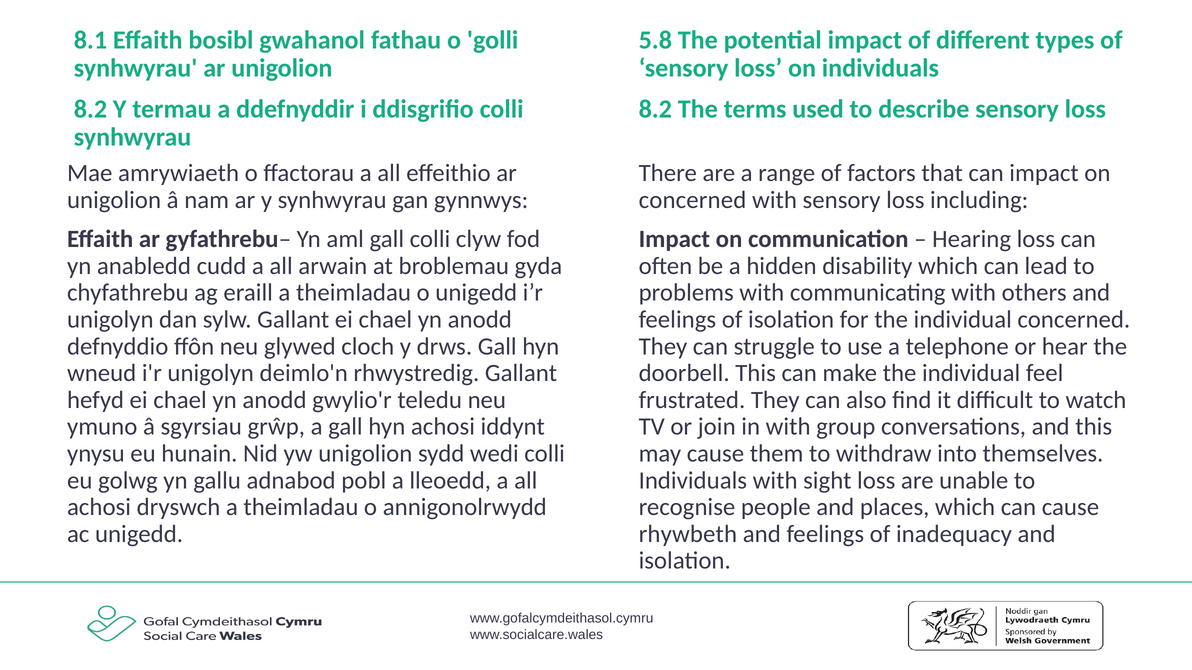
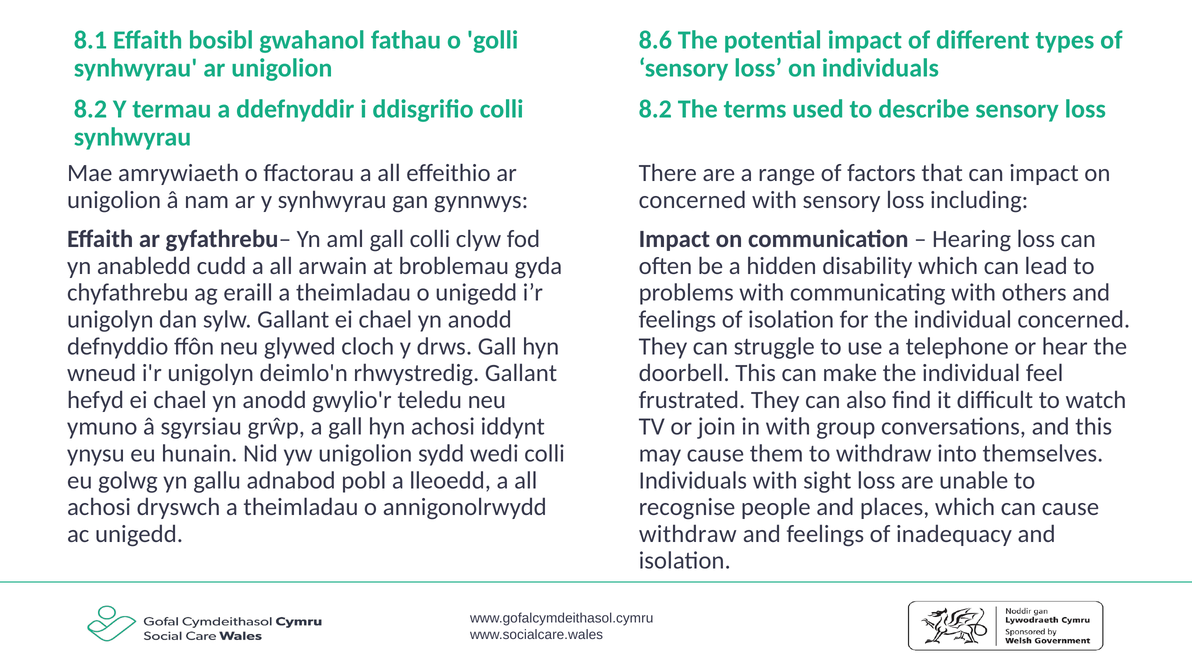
5.8: 5.8 -> 8.6 (655, 40)
rhywbeth: rhywbeth -> withdraw (688, 534)
